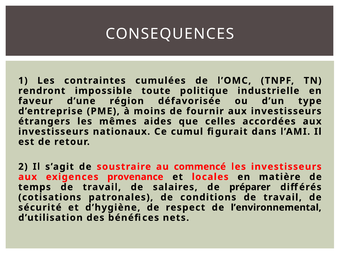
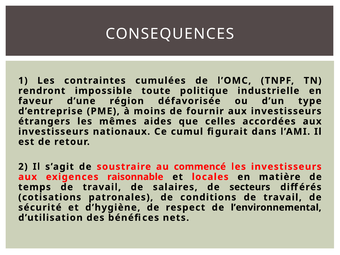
provenance: provenance -> raisonnable (135, 177)
préparer: préparer -> secteurs (250, 187)
